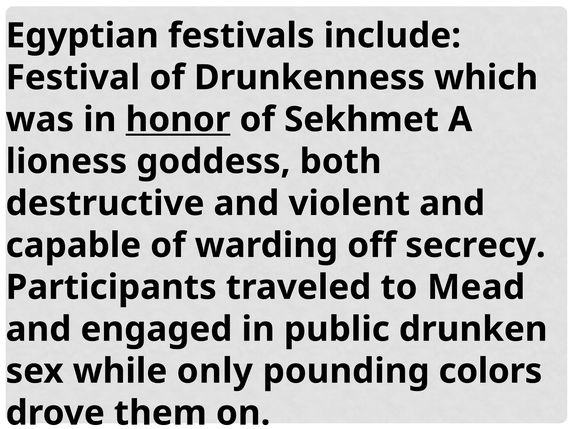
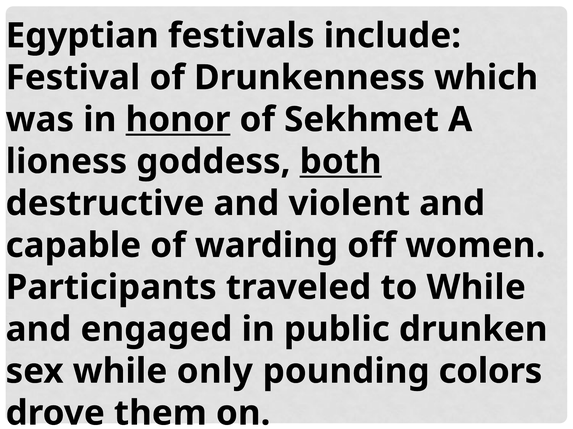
both underline: none -> present (341, 162)
secrecy: secrecy -> women (475, 246)
to Mead: Mead -> While (476, 288)
